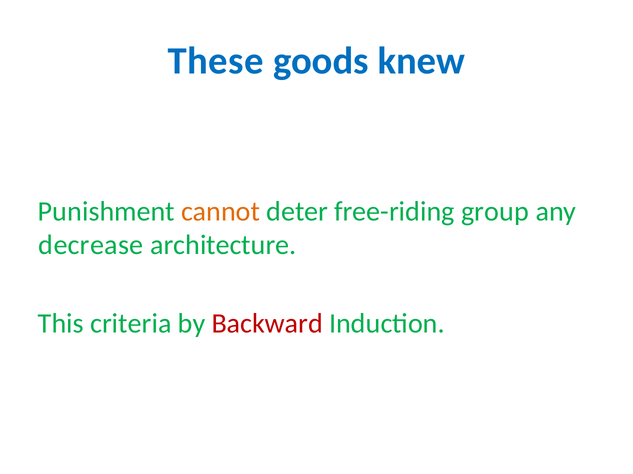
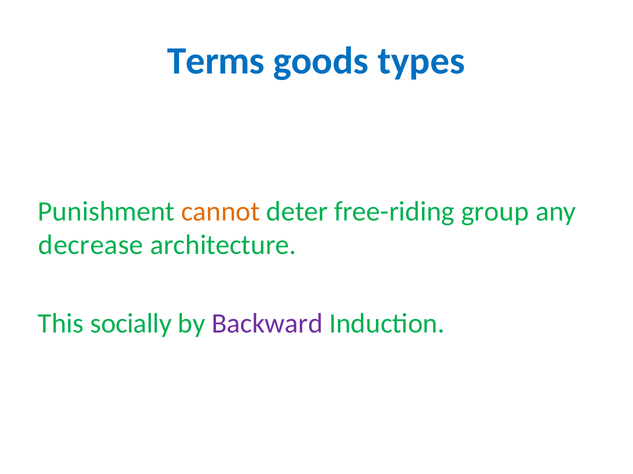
These: These -> Terms (216, 61)
knew: knew -> types (421, 61)
criteria: criteria -> socially (131, 324)
Backward colour: red -> purple (267, 324)
